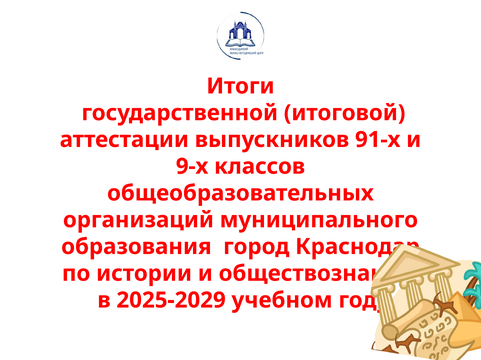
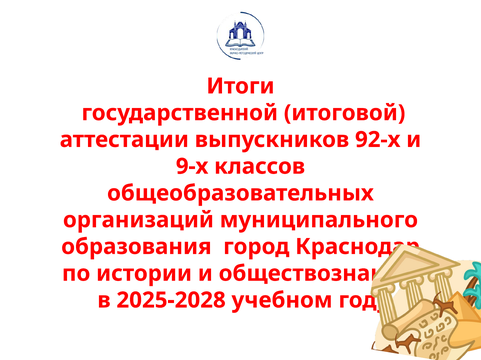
91-х: 91-х -> 92-х (378, 140)
2025-2029: 2025-2029 -> 2025-2028 (171, 301)
